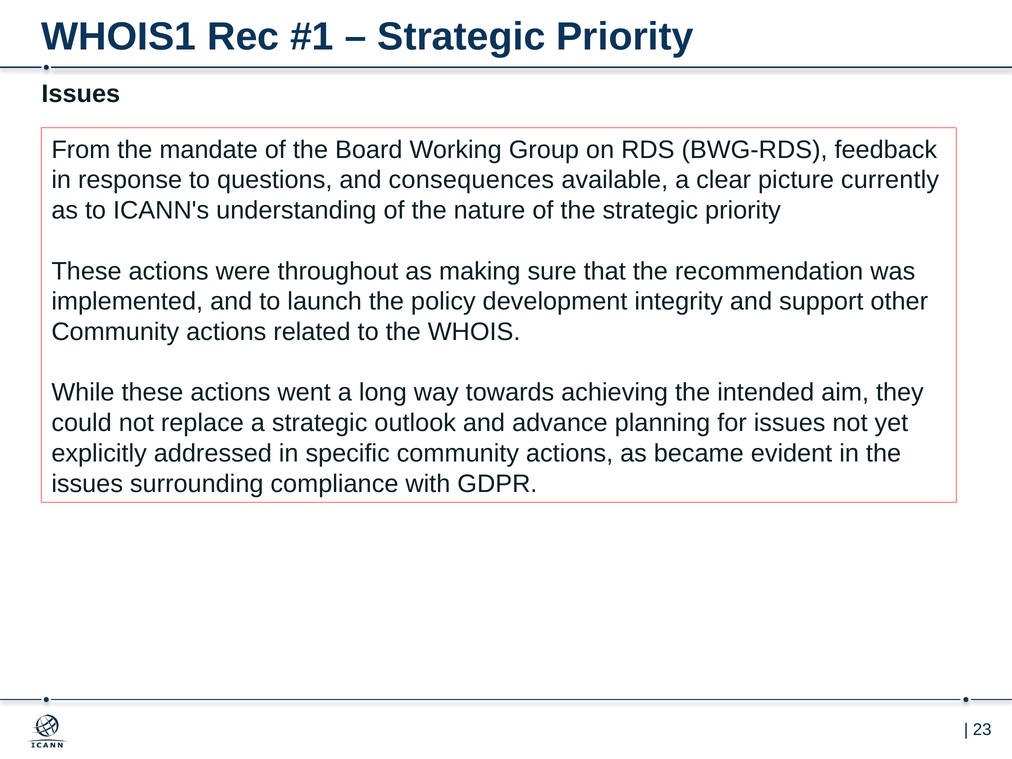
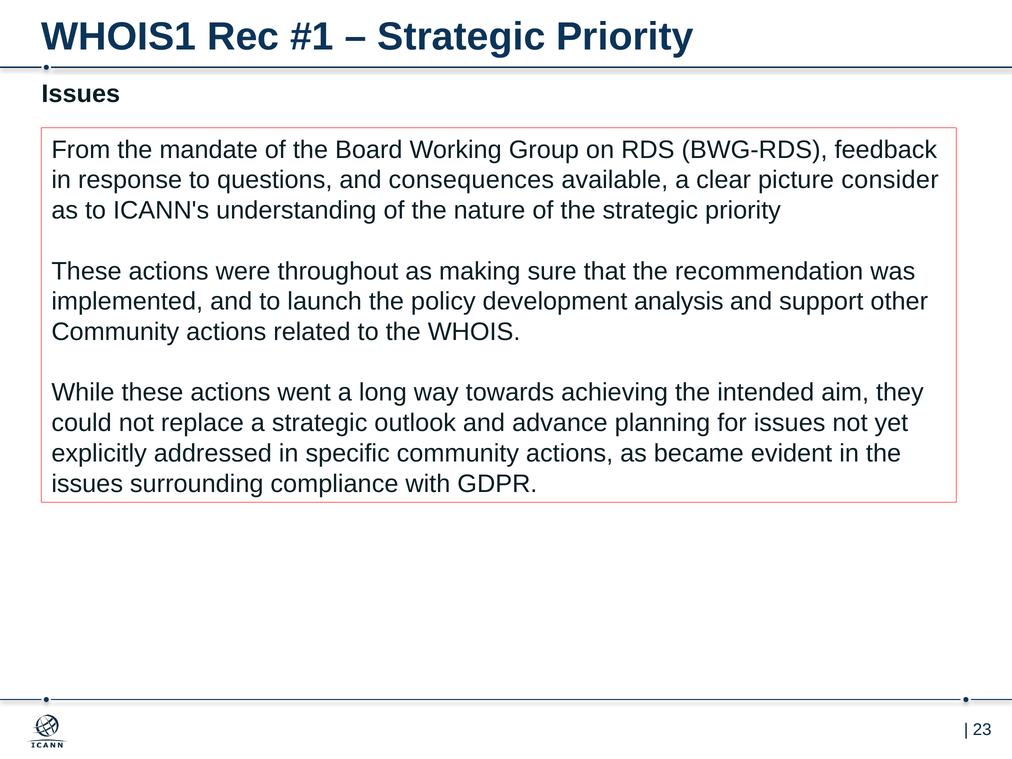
currently: currently -> consider (890, 180)
integrity: integrity -> analysis (679, 302)
